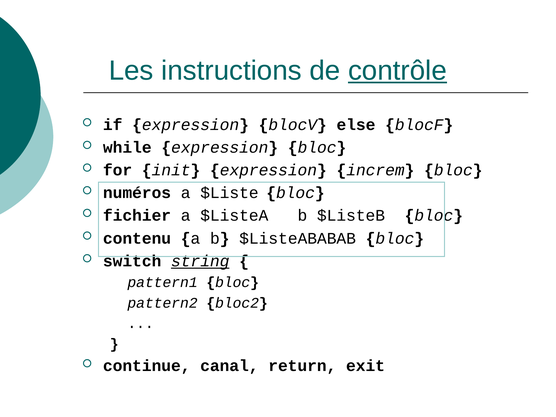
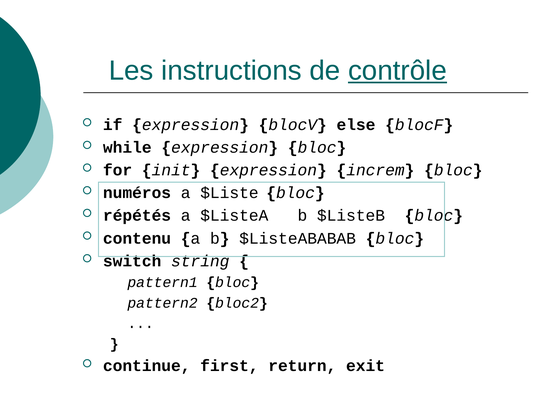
fichier: fichier -> répétés (137, 216)
string underline: present -> none (200, 261)
canal: canal -> first (229, 366)
